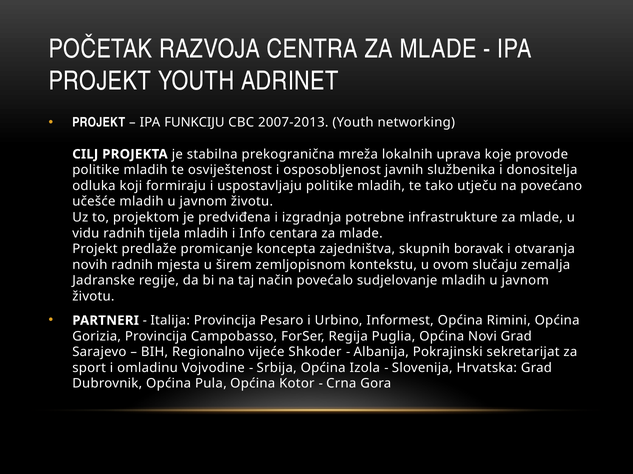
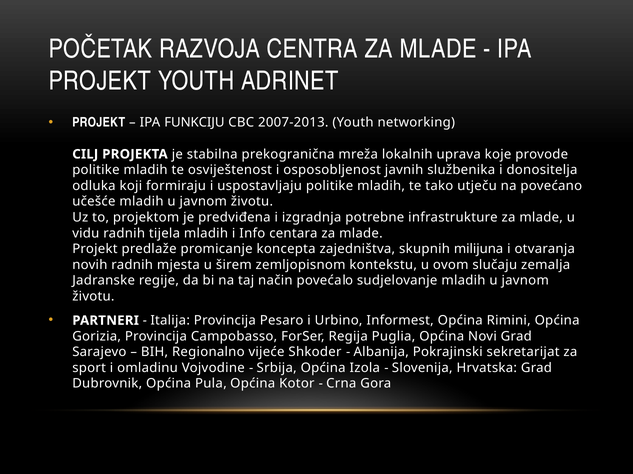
boravak: boravak -> milijuna (479, 249)
